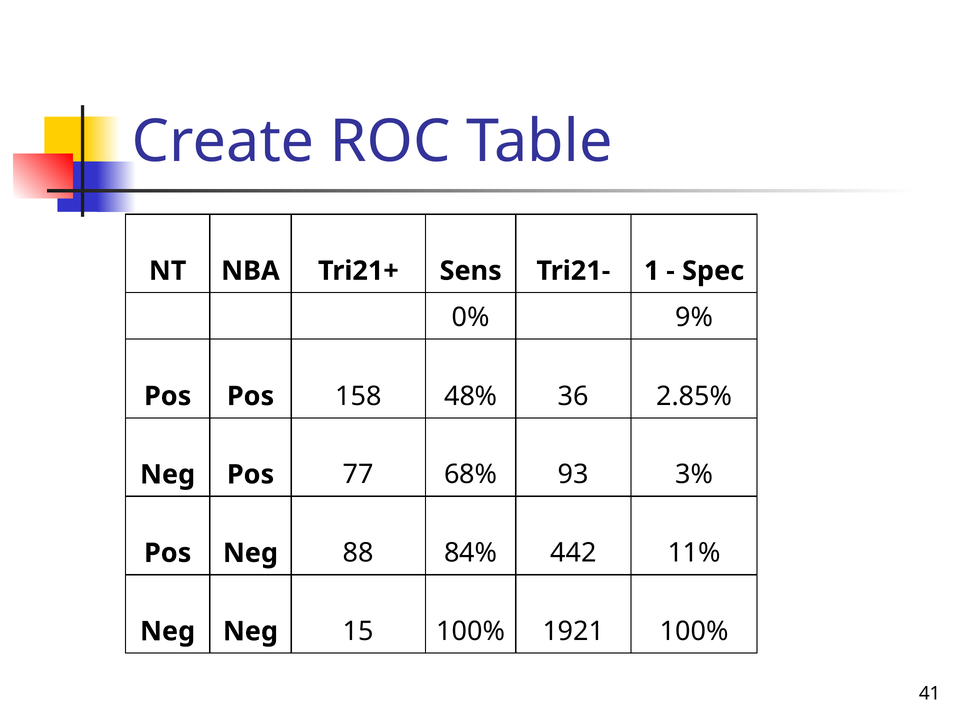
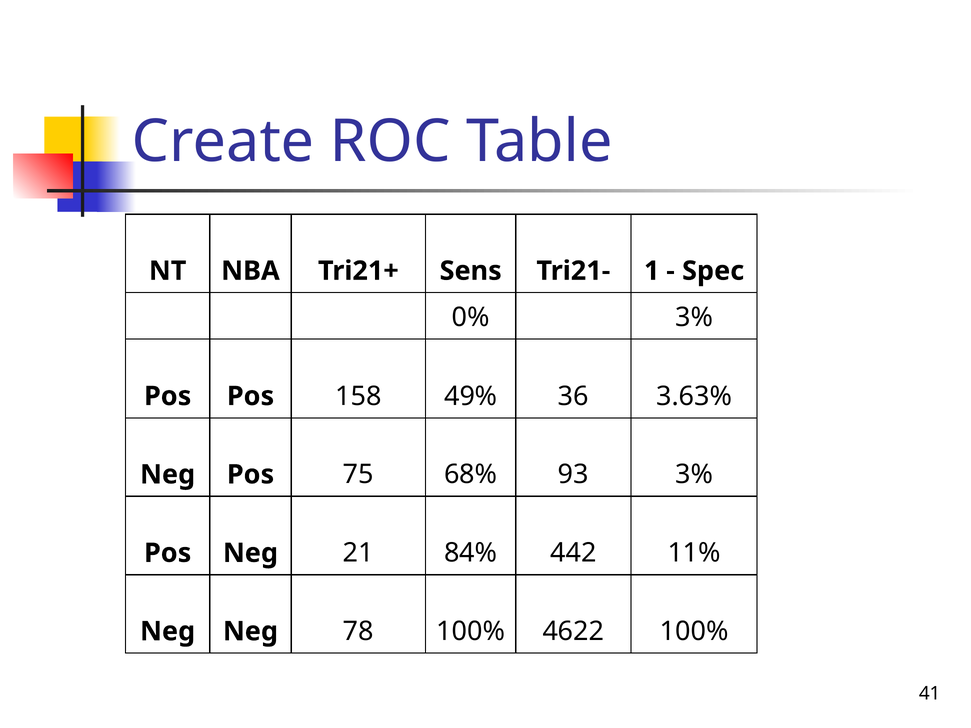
0% 9%: 9% -> 3% (694, 318)
48%: 48% -> 49% (471, 396)
2.85%: 2.85% -> 3.63% (694, 396)
77: 77 -> 75 (358, 475)
88: 88 -> 21 (358, 553)
15: 15 -> 78 (358, 632)
1921: 1921 -> 4622 (573, 632)
